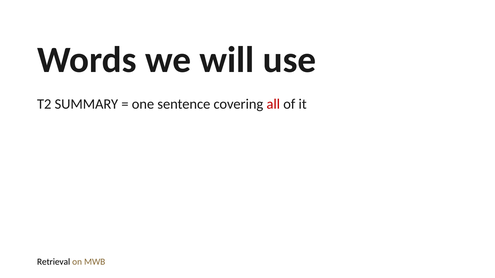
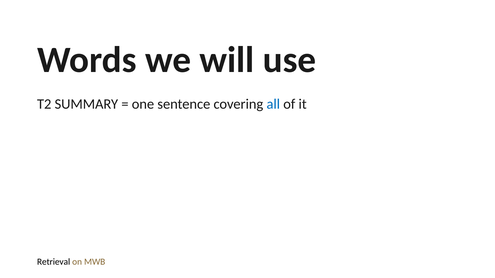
all colour: red -> blue (273, 104)
